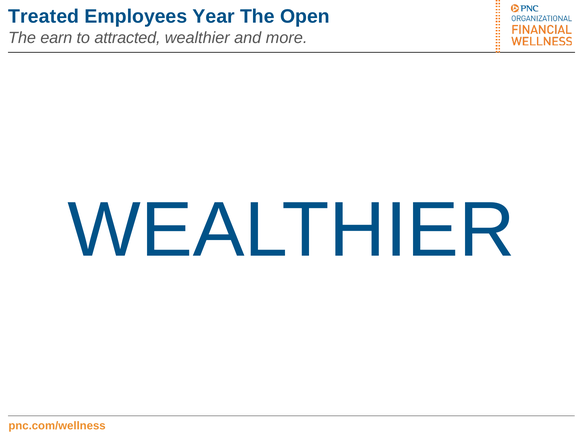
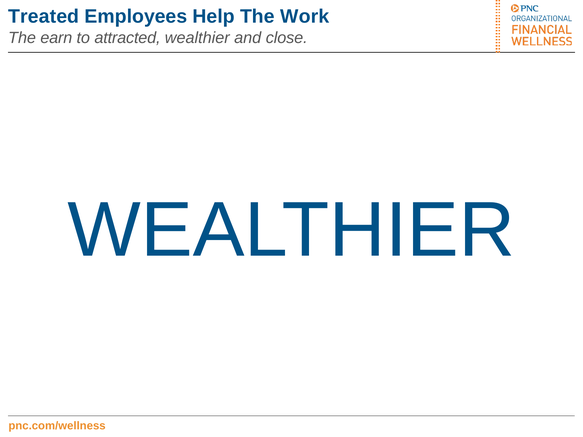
Year: Year -> Help (214, 16)
Open: Open -> Work (305, 16)
more: more -> close (287, 38)
